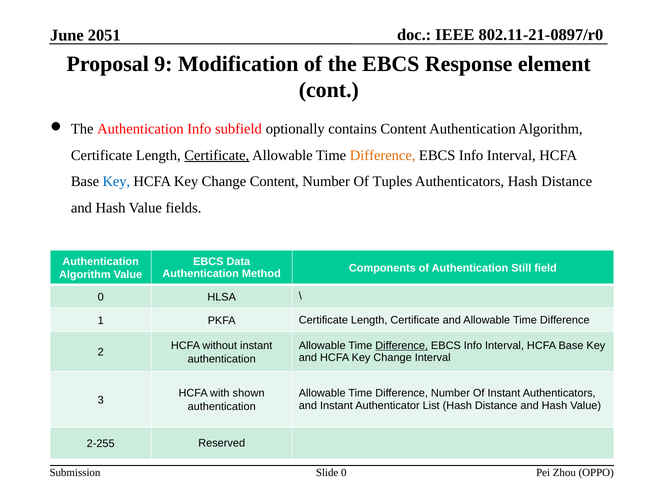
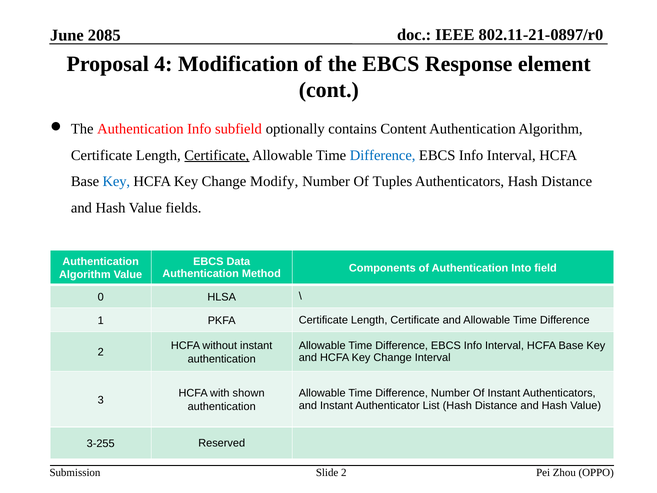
2051: 2051 -> 2085 (104, 35)
9: 9 -> 4 (163, 64)
Difference colour: orange -> blue (383, 155)
Change Content: Content -> Modify (274, 182)
Still: Still -> Into (521, 268)
Difference underline: present -> none (402, 345)
2-255: 2-255 -> 3-255 (101, 444)
Slide 0: 0 -> 2 (344, 473)
